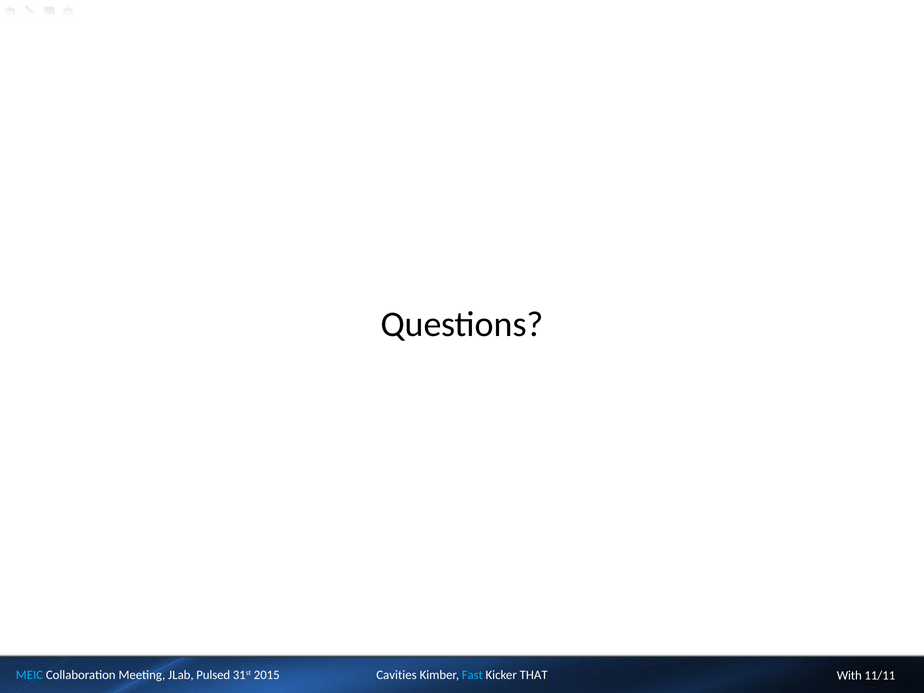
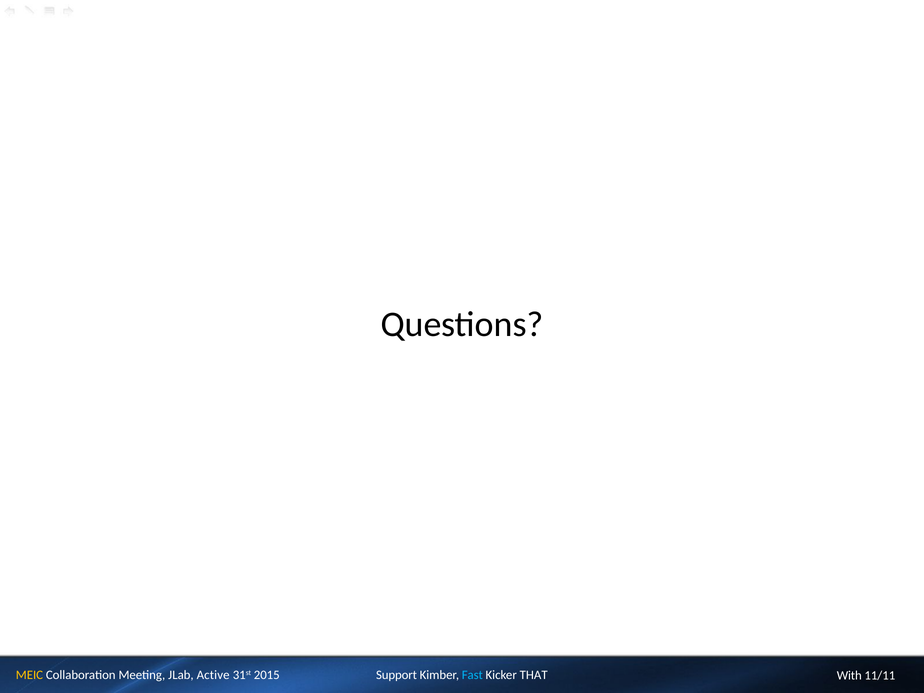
MEIC colour: light blue -> yellow (29, 675)
Pulsed: Pulsed -> Active (213, 675)
Cavities: Cavities -> Support (397, 675)
